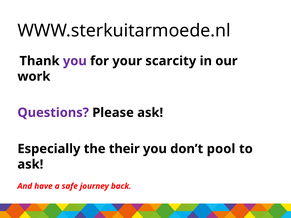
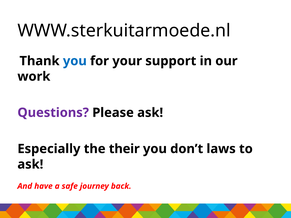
you colour: purple -> blue (75, 61)
scarcity: scarcity -> support (171, 61)
pool: pool -> laws (221, 149)
